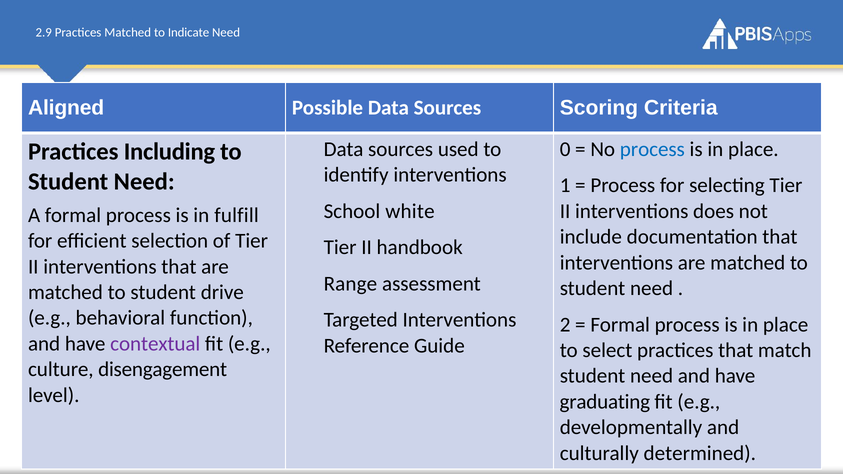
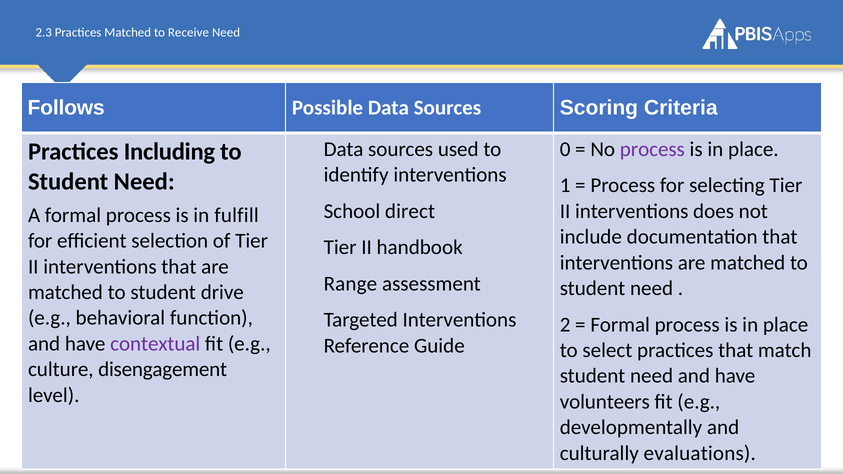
2.9: 2.9 -> 2.3 (44, 33)
Indicate: Indicate -> Receive (188, 33)
Aligned: Aligned -> Follows (66, 108)
process colour: blue -> purple (652, 149)
white: white -> direct (410, 211)
graduating: graduating -> volunteers (605, 402)
determined: determined -> evaluations (700, 453)
